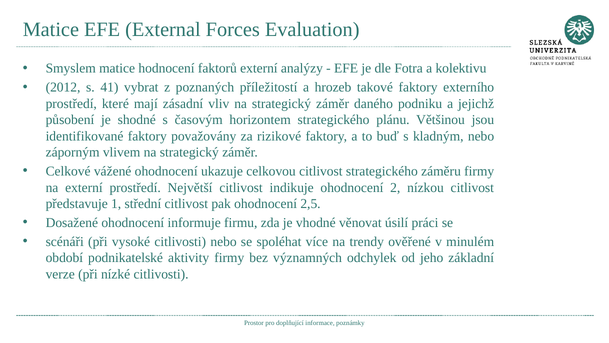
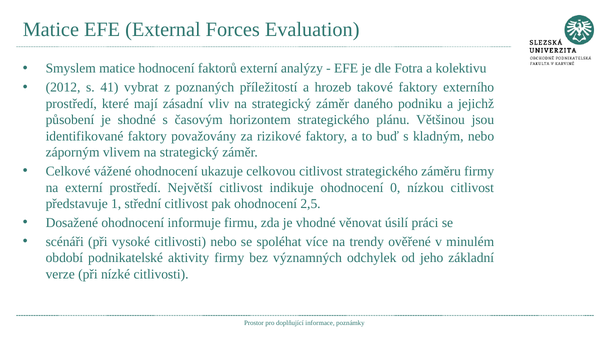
2: 2 -> 0 (395, 187)
